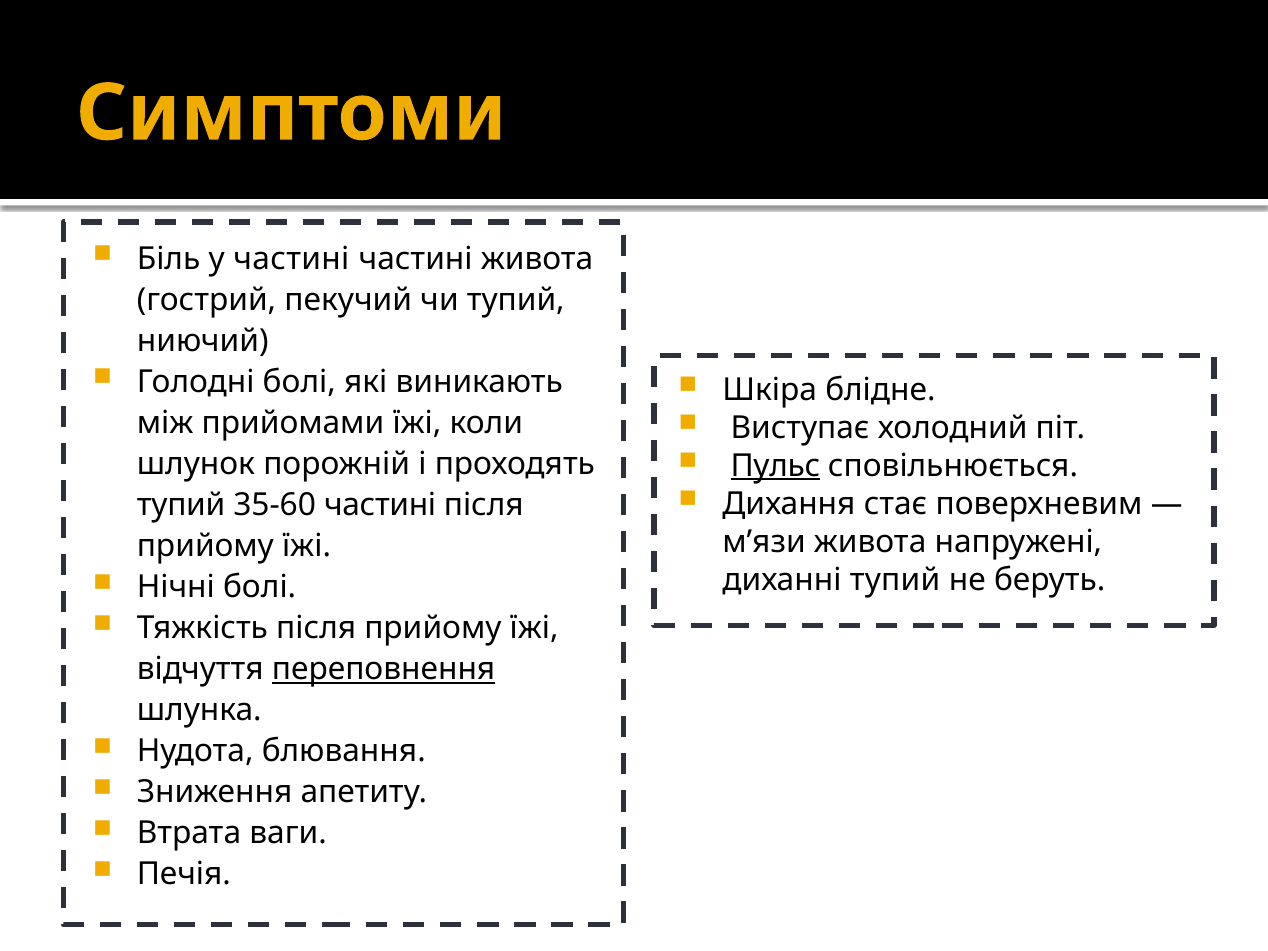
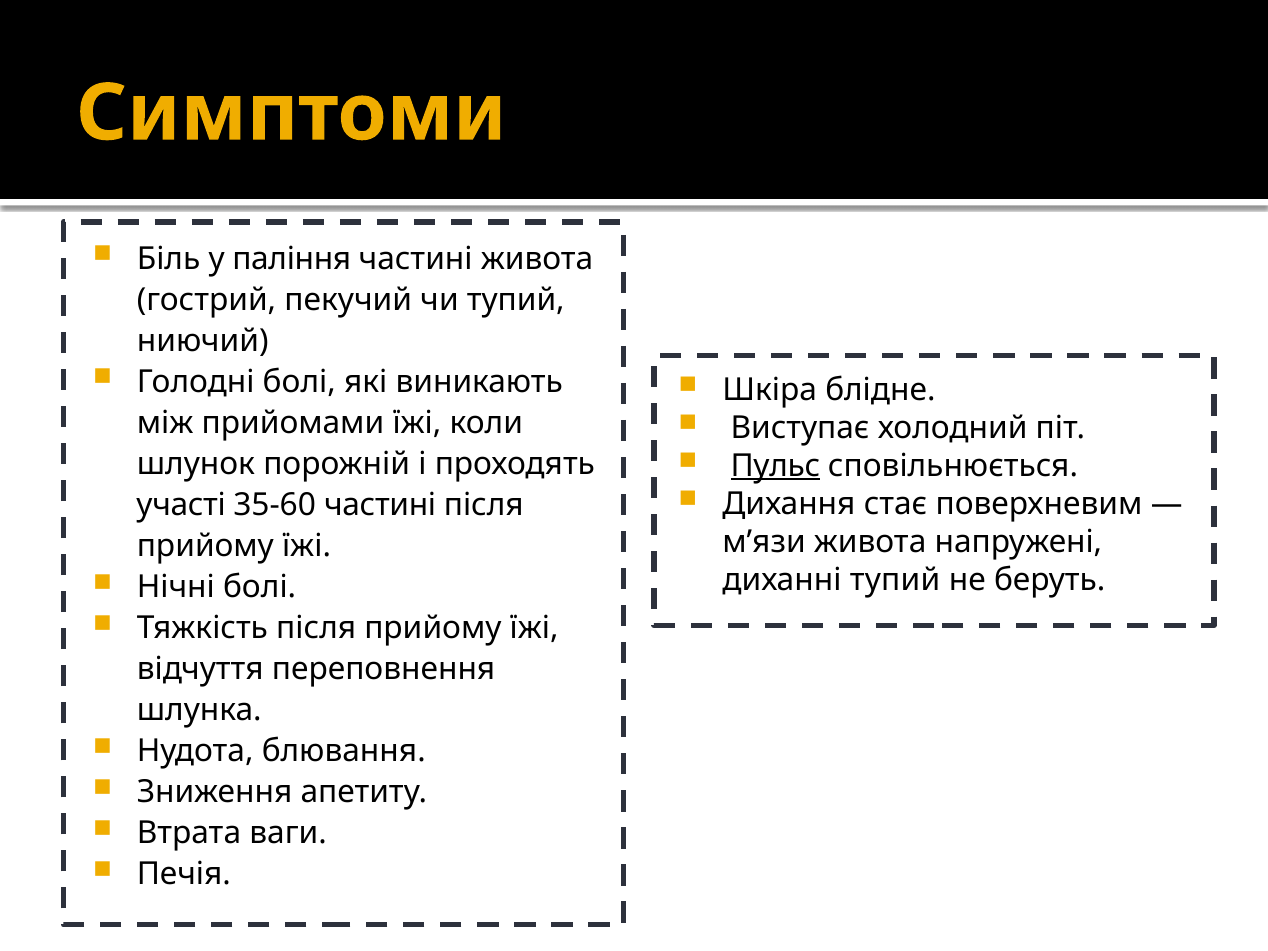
у частині: частині -> паління (292, 259)
тупий: тупий -> участі (181, 505)
переповнення underline: present -> none (384, 669)
